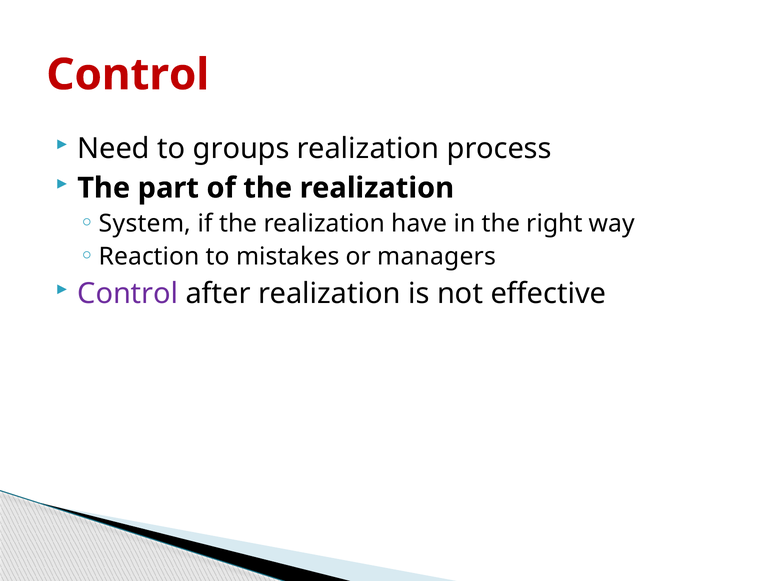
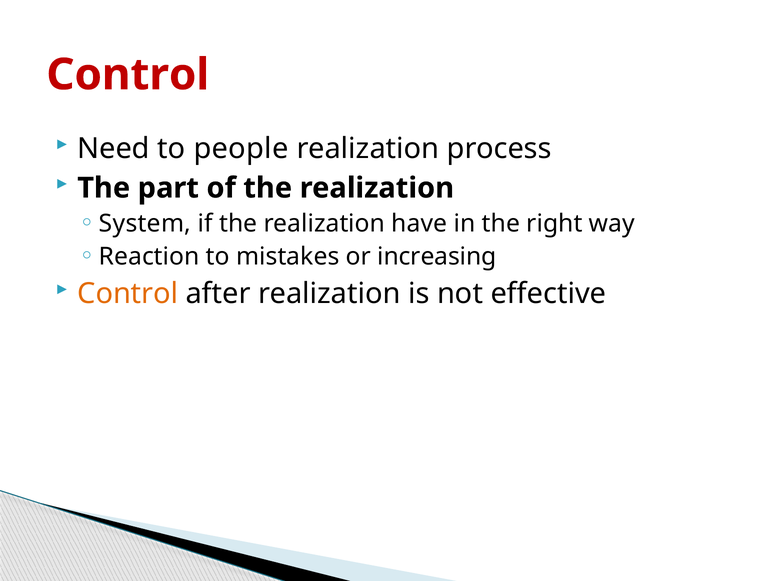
groups: groups -> people (241, 149)
managers: managers -> increasing (437, 256)
Control colour: purple -> orange (128, 293)
